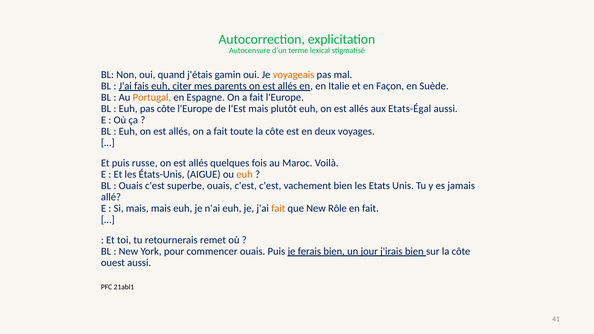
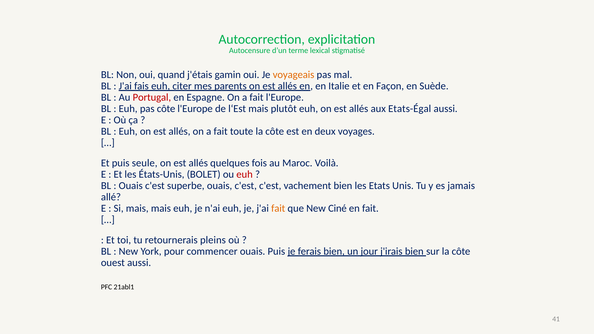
Portugal colour: orange -> red (152, 97)
russe: russe -> seule (145, 163)
AIGUE: AIGUE -> BOLET (204, 174)
euh colour: orange -> red (245, 174)
Rôle: Rôle -> Ciné (337, 209)
remet: remet -> pleins (213, 240)
